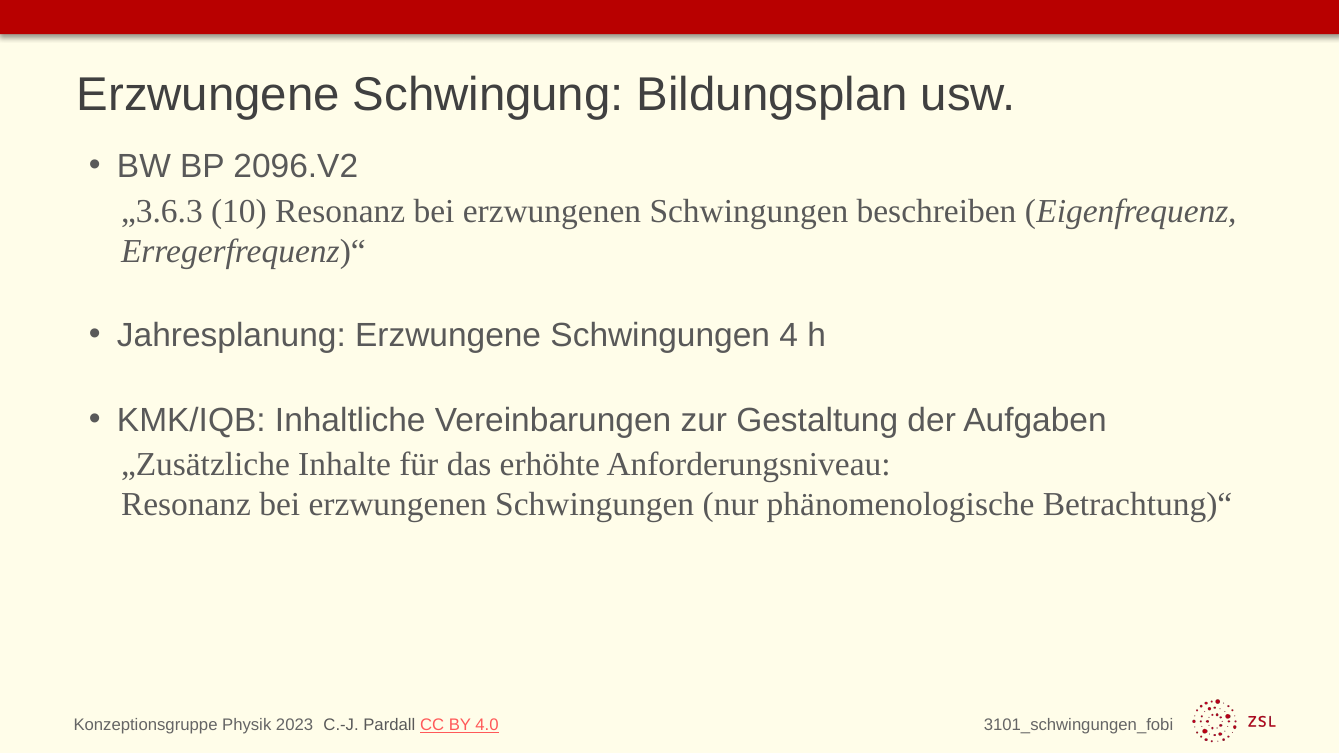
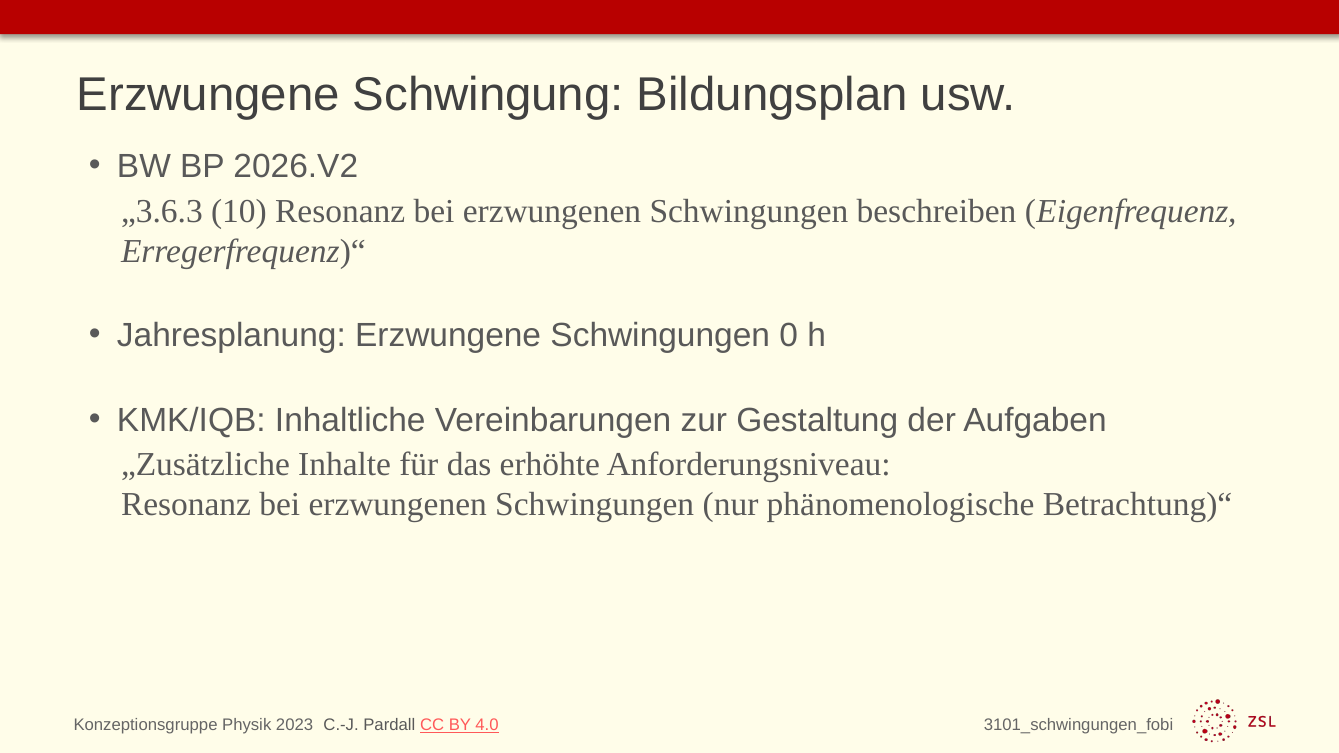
2096.V2: 2096.V2 -> 2026.V2 (296, 167)
4: 4 -> 0 (789, 336)
